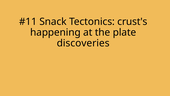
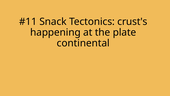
discoveries: discoveries -> continental (83, 43)
